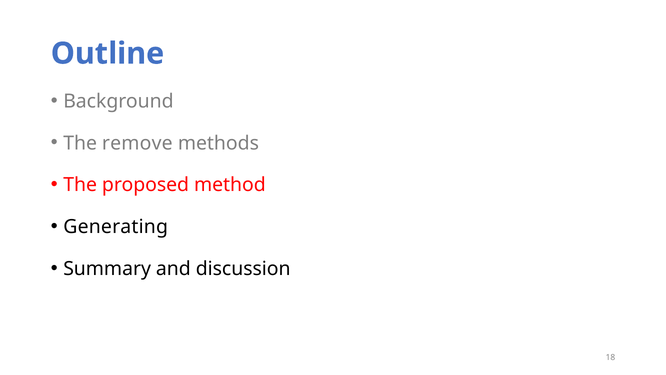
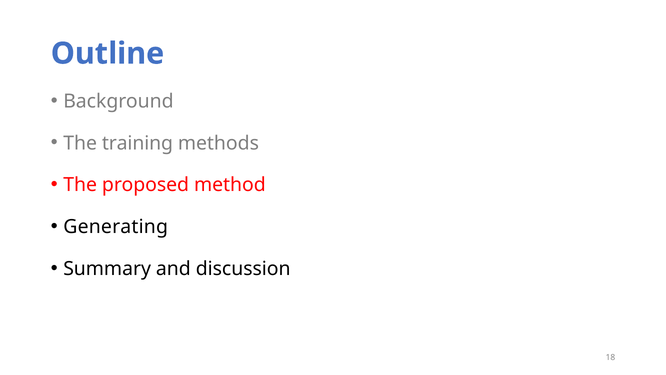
remove: remove -> training (137, 143)
